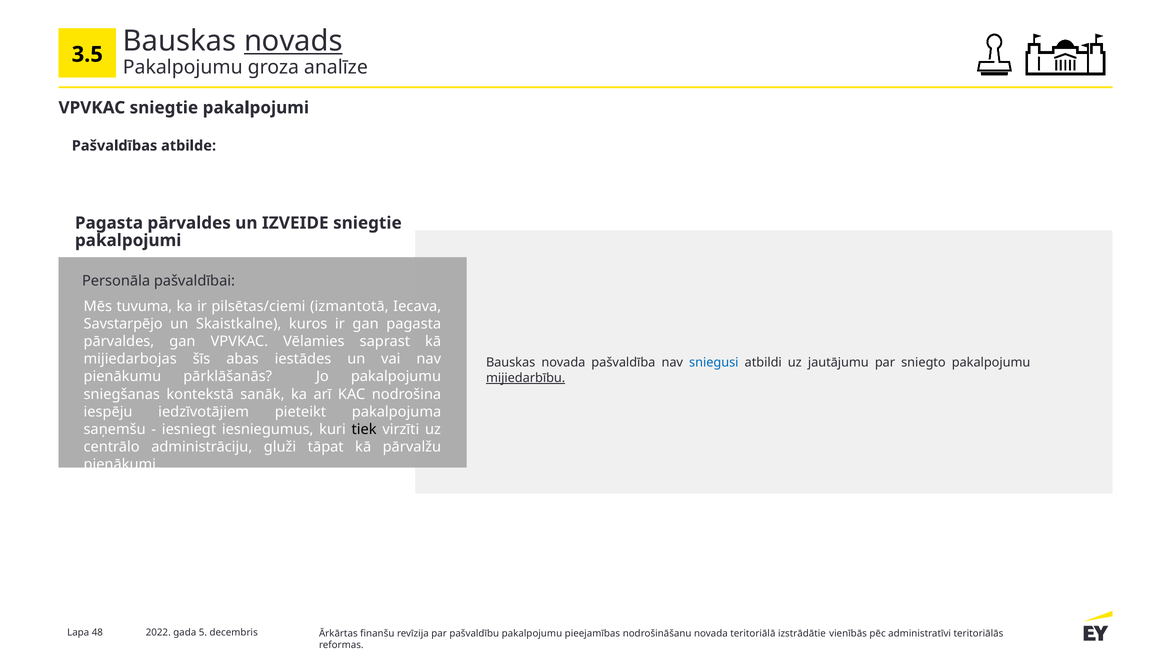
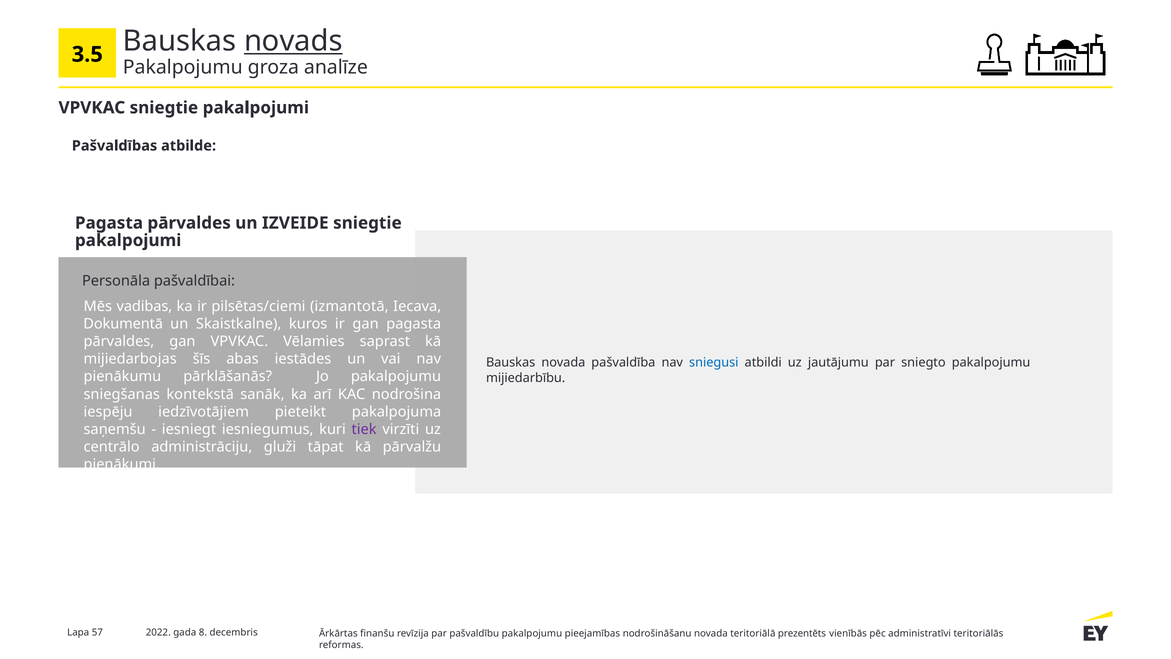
tuvuma: tuvuma -> vadibas (144, 306)
Savstarpējo: Savstarpējo -> Dokumentā (123, 324)
mijiedarbību underline: present -> none (526, 378)
tiek colour: black -> purple (364, 429)
48: 48 -> 57 (97, 632)
5: 5 -> 8 (203, 632)
izstrādātie: izstrādātie -> prezentēts (802, 633)
